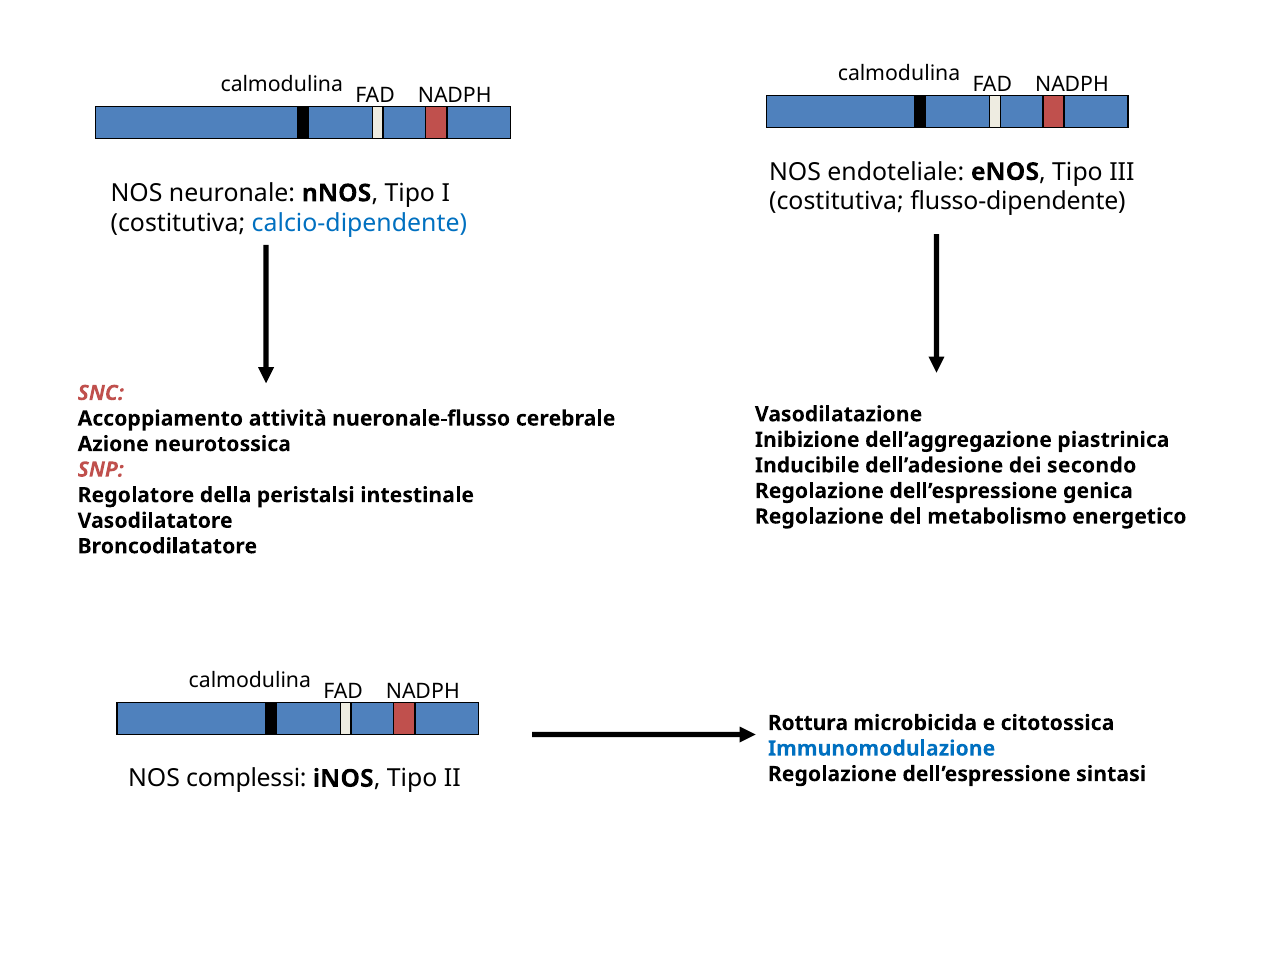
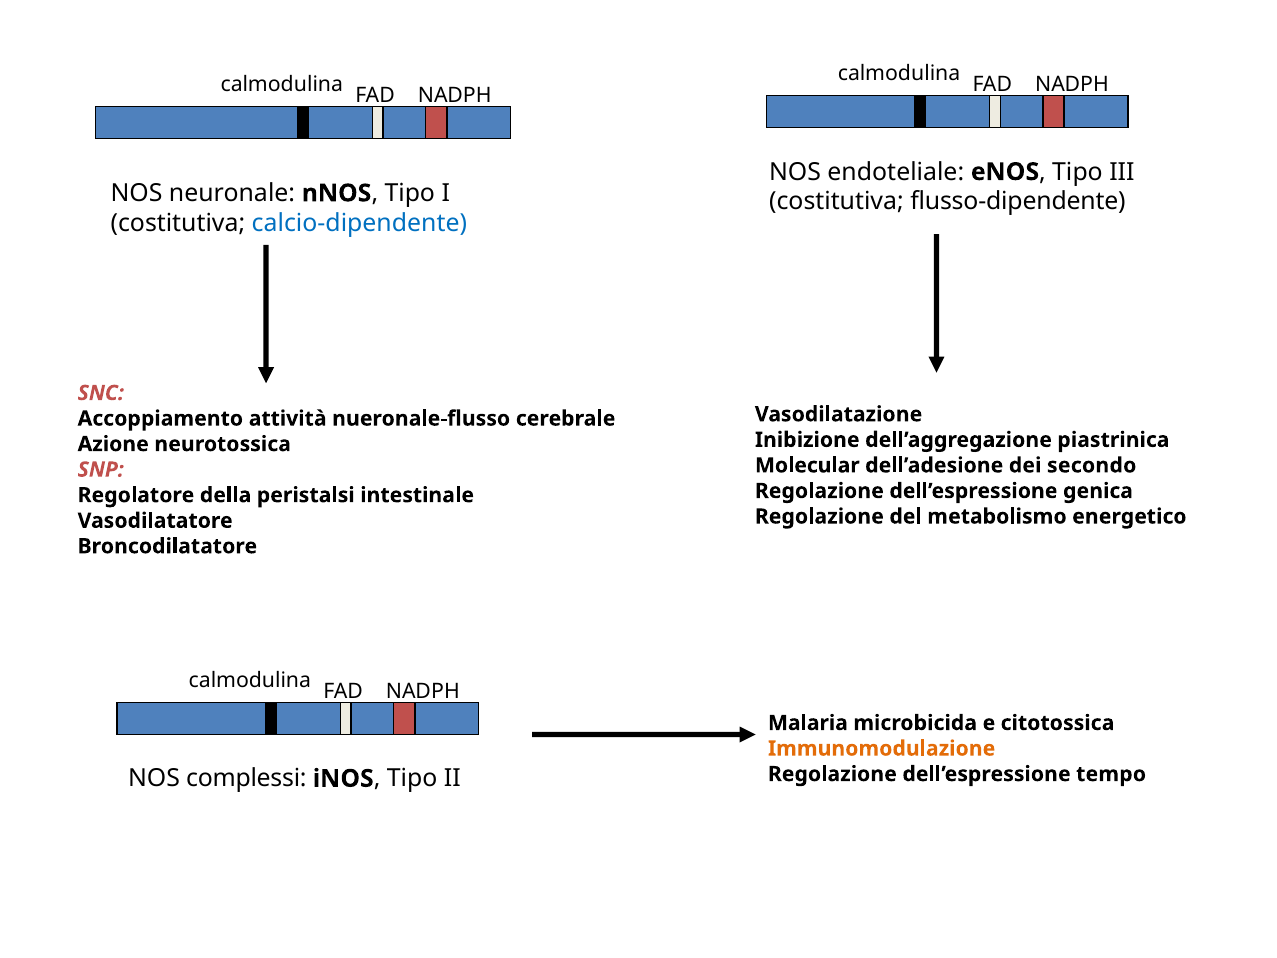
Inducibile: Inducibile -> Molecular (807, 465)
Rottura: Rottura -> Malaria (808, 723)
Immunomodulazione colour: blue -> orange (882, 748)
sintasi: sintasi -> tempo (1111, 774)
